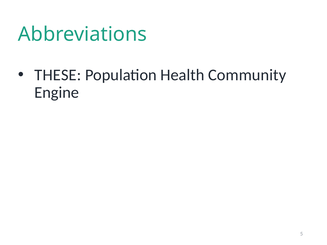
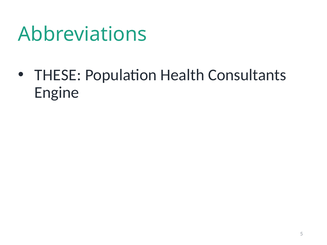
Community: Community -> Consultants (247, 75)
